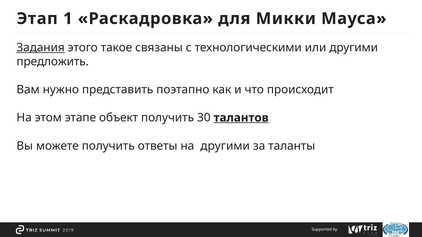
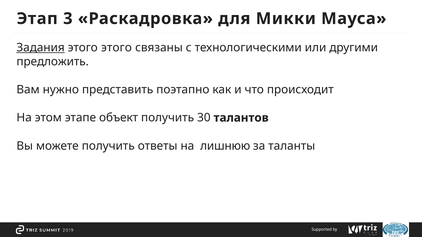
1: 1 -> 3 (68, 19)
этого такое: такое -> этого (116, 48)
талантов underline: present -> none (241, 118)
на другими: другими -> лишнюю (225, 146)
